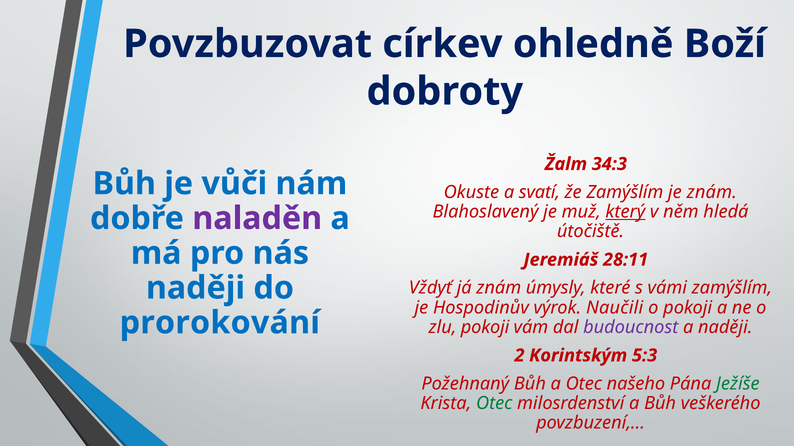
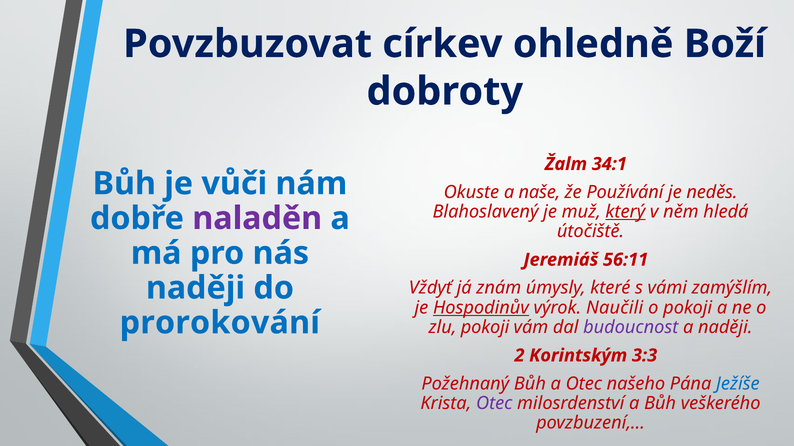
34:3: 34:3 -> 34:1 (609, 164)
svatí: svatí -> naše (539, 193)
že Zamýšlím: Zamýšlím -> Používání (625, 193)
je znám: znám -> neděs (712, 193)
28:11: 28:11 -> 56:11 (626, 260)
Hospodinův underline: none -> present (481, 308)
5:3: 5:3 -> 3:3 (645, 356)
Ježíše colour: green -> blue (738, 384)
Otec colour: green -> purple (494, 404)
